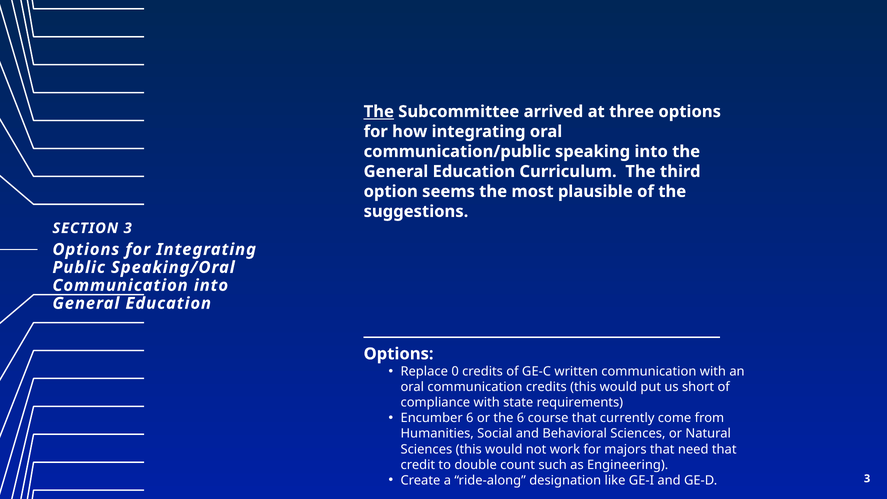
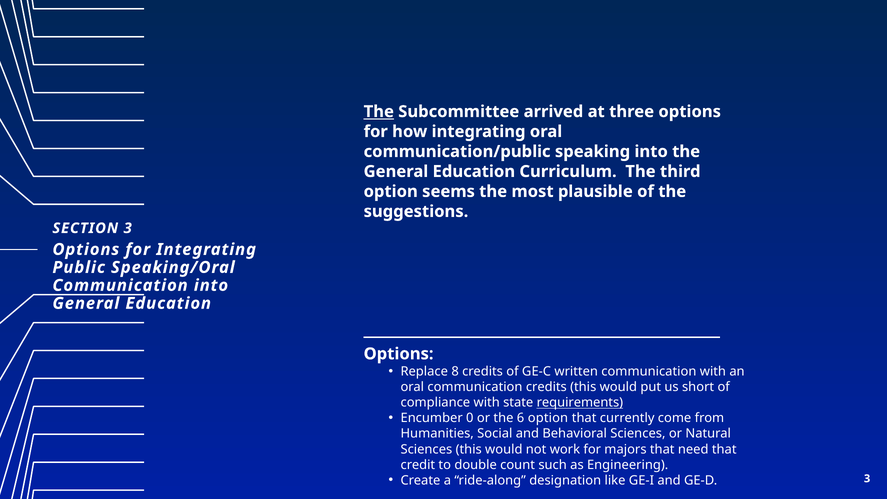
0: 0 -> 8 (455, 372)
requirements underline: none -> present (580, 403)
Encumber 6: 6 -> 0 (470, 418)
6 course: course -> option (548, 418)
